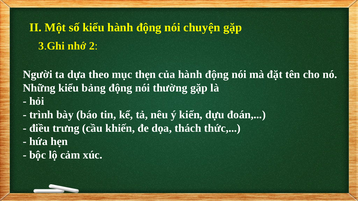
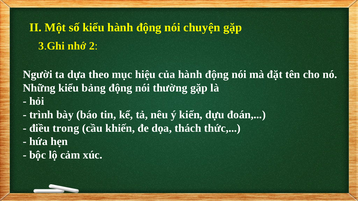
thẹn: thẹn -> hiệu (145, 75)
trưng: trưng -> trong (66, 128)
